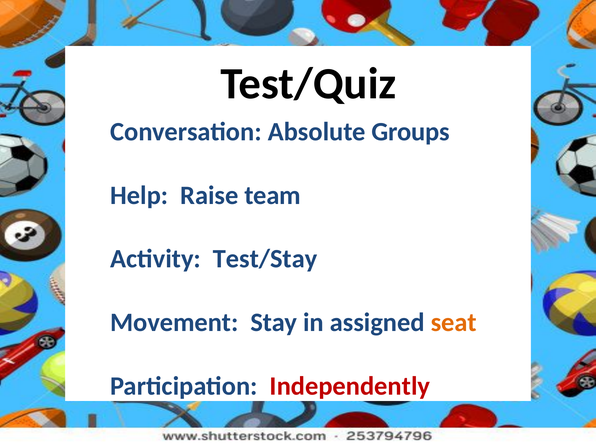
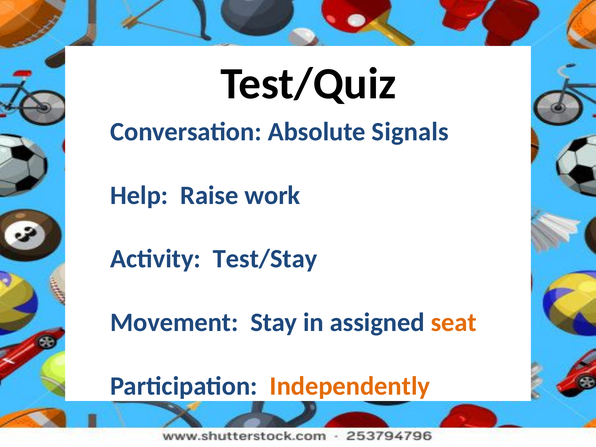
Groups: Groups -> Signals (410, 132)
team: team -> work (272, 195)
Independently colour: red -> orange (350, 386)
